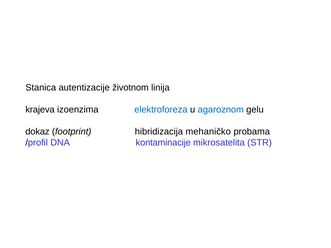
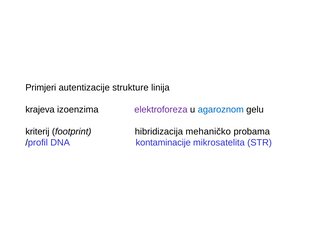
Stanica: Stanica -> Primjeri (41, 88)
životnom: životnom -> strukture (130, 88)
elektroforeza colour: blue -> purple (161, 110)
dokaz: dokaz -> kriterij (37, 132)
